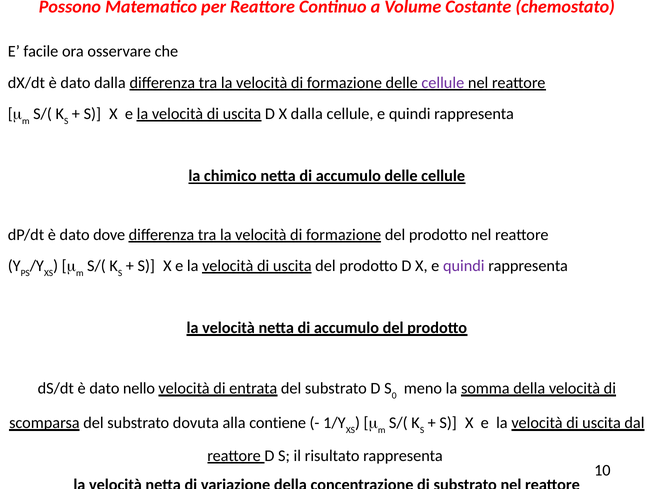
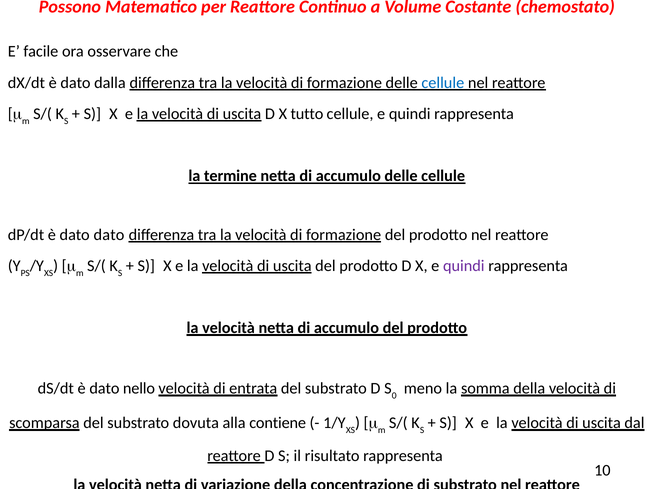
cellule colour: purple -> blue (443, 83)
X dalla: dalla -> tutto (307, 114)
chimico: chimico -> termine (230, 176)
dato dove: dove -> dato (109, 234)
